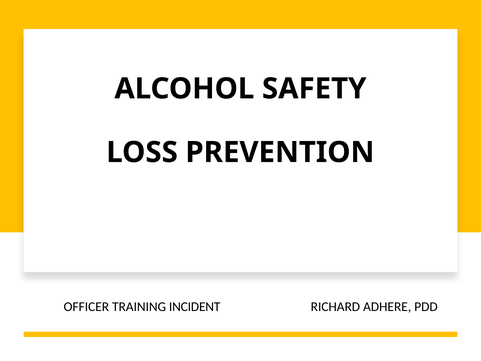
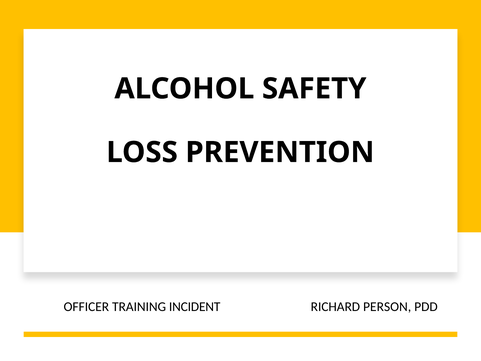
ADHERE: ADHERE -> PERSON (387, 307)
